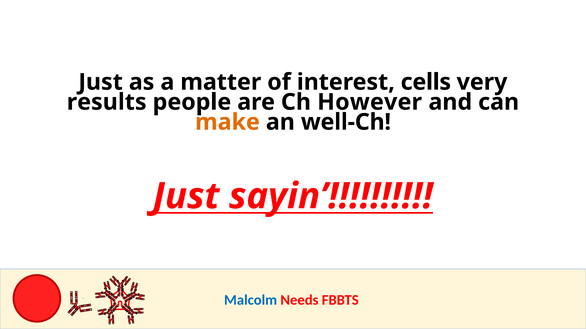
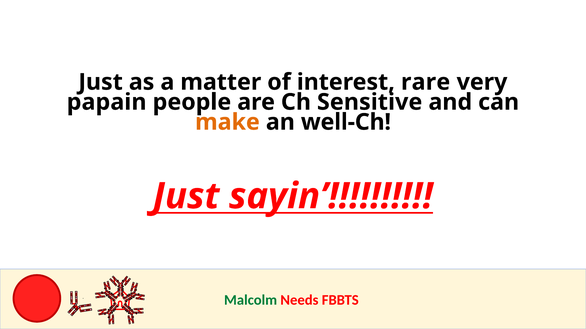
cells: cells -> rare (426, 82)
results: results -> papain (107, 102)
However: However -> Sensitive (370, 102)
Malcolm colour: blue -> green (251, 301)
